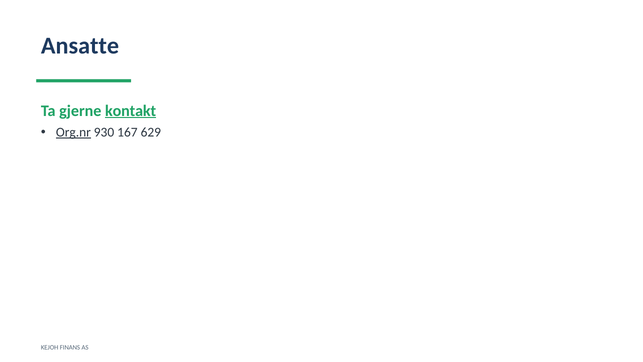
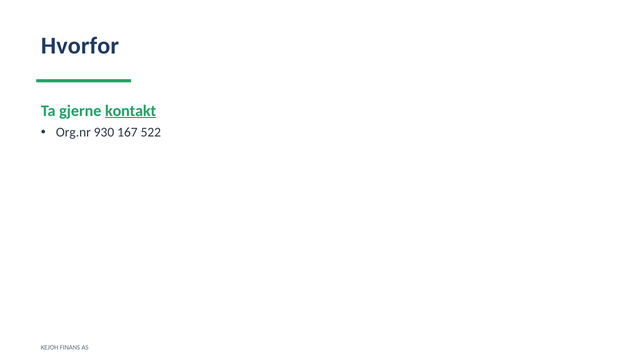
Ansatte: Ansatte -> Hvorfor (80, 46)
Org.nr underline: present -> none (73, 132)
629: 629 -> 522 (151, 132)
